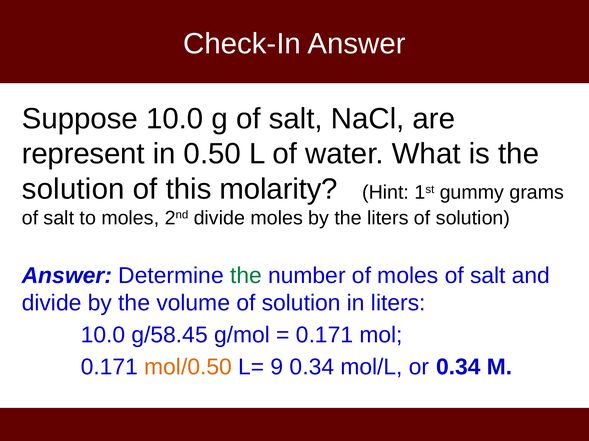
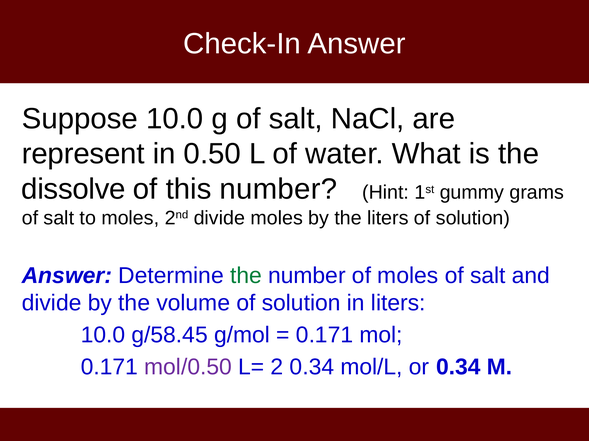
solution: solution -> dissolve (73, 190)
this molarity: molarity -> number (278, 190)
mol/0.50 colour: orange -> purple (188, 368)
9: 9 -> 2 (277, 368)
